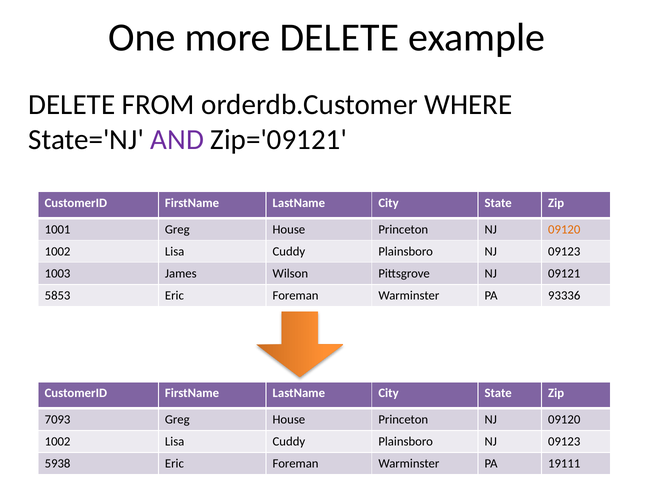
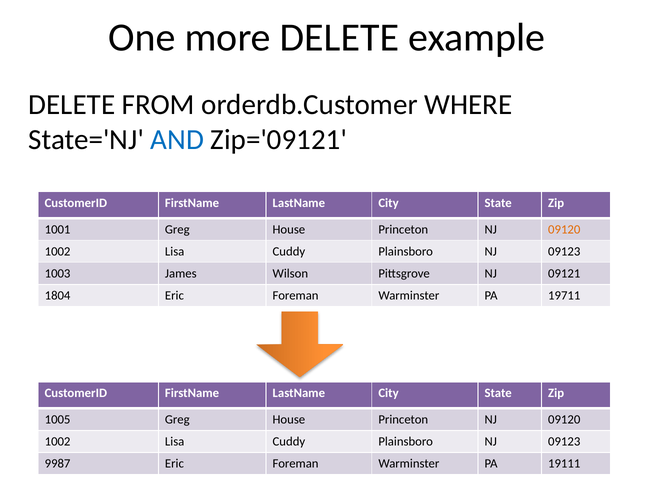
AND colour: purple -> blue (177, 139)
5853: 5853 -> 1804 (58, 295)
93336: 93336 -> 19711 (564, 295)
7093: 7093 -> 1005 (58, 419)
5938: 5938 -> 9987 (58, 463)
